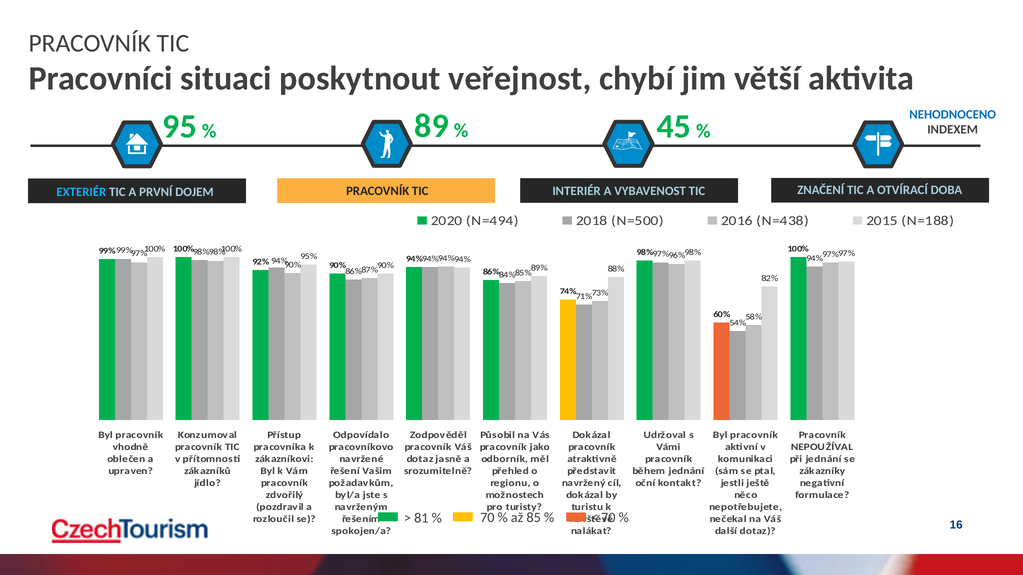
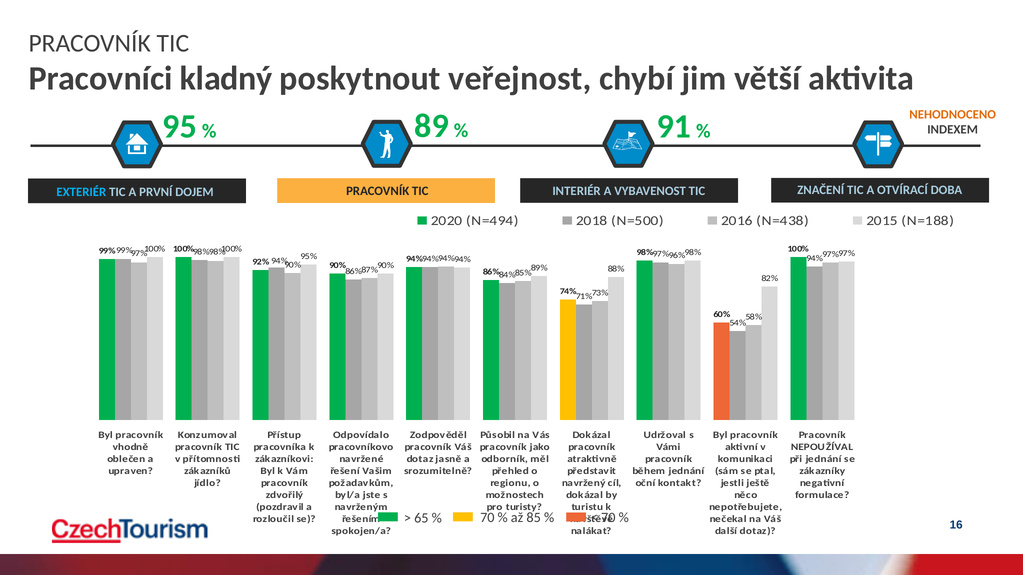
situaci: situaci -> kladný (226, 79)
NEHODNOCENO colour: blue -> orange (953, 114)
45: 45 -> 91 (674, 126)
81: 81 -> 65 (421, 519)
